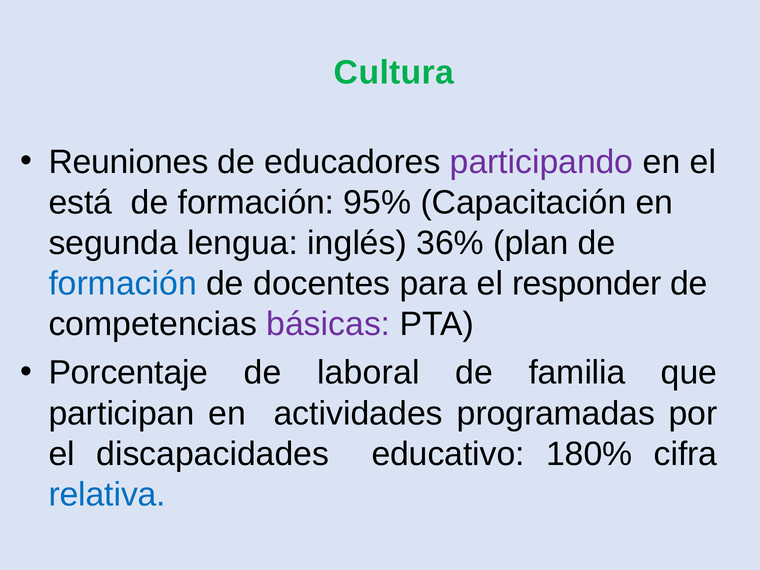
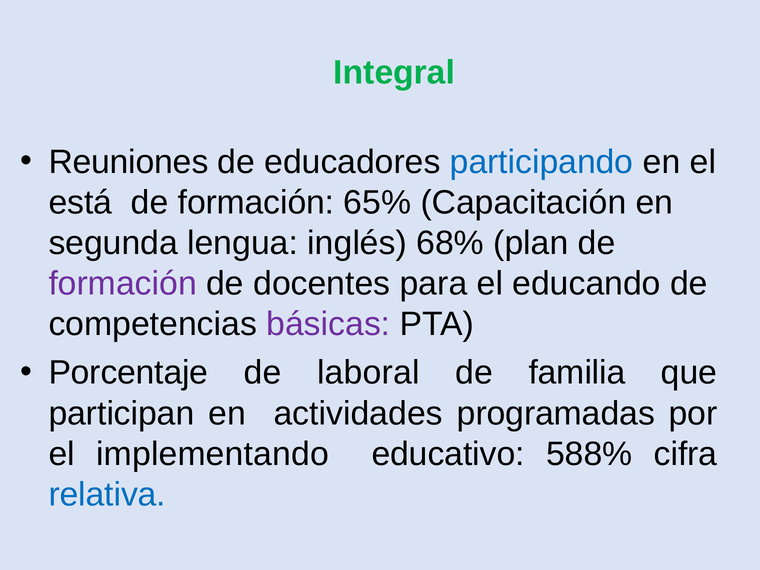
Cultura: Cultura -> Integral (394, 73)
participando colour: purple -> blue (542, 162)
95%: 95% -> 65% (377, 203)
36%: 36% -> 68% (450, 243)
formación colour: blue -> purple (123, 284)
responder: responder -> educando (587, 284)
discapacidades: discapacidades -> implementando (213, 454)
180%: 180% -> 588% (589, 454)
